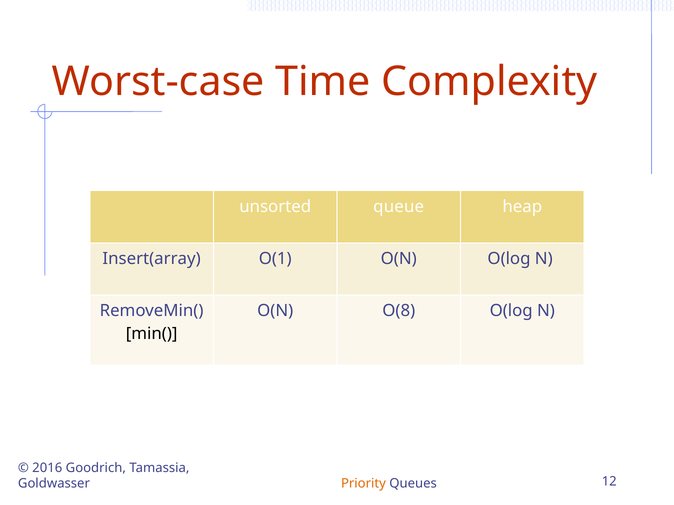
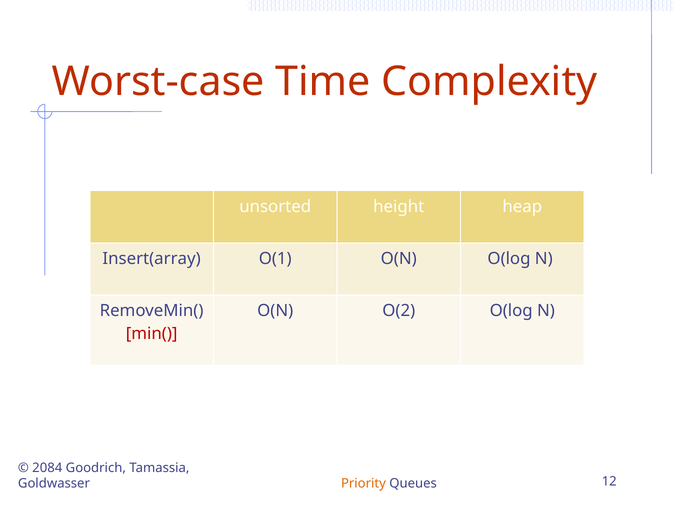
queue: queue -> height (399, 207)
O(8: O(8 -> O(2 (399, 311)
min( colour: black -> red (152, 334)
2016: 2016 -> 2084 (47, 468)
